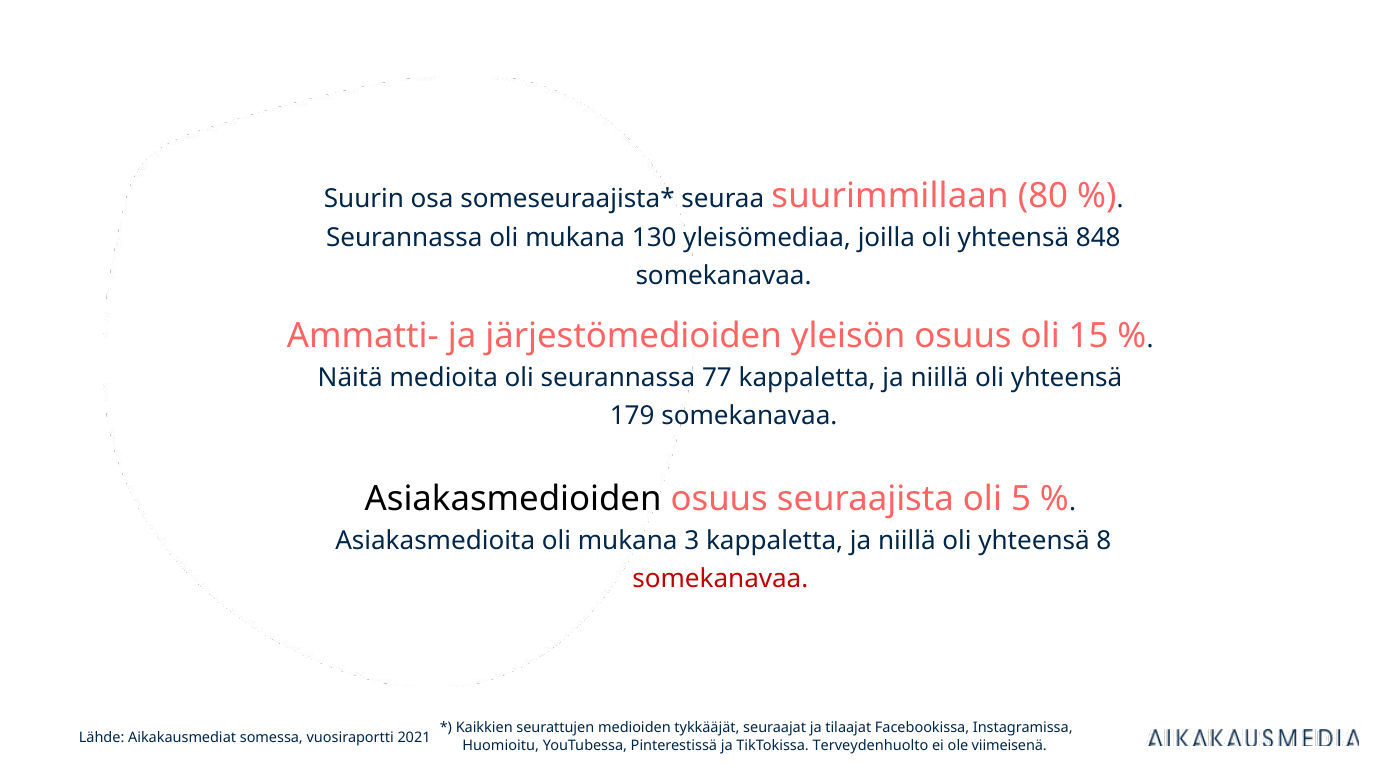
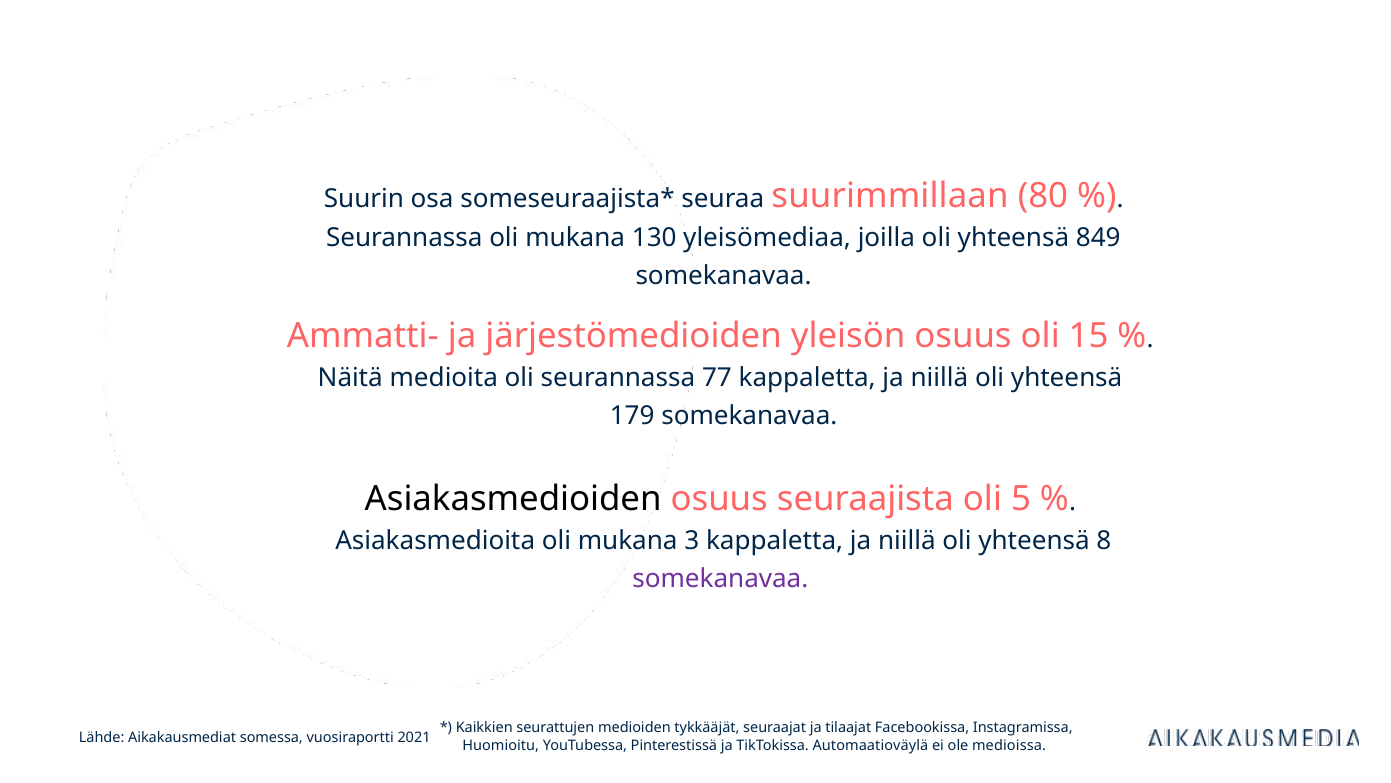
848: 848 -> 849 (1098, 238)
somekanavaa colour: red -> purple (720, 578)
Terveydenhuolto: Terveydenhuolto -> Automaatioväylä (870, 745)
viimeisenä: viimeisenä -> medioissa (1009, 745)
